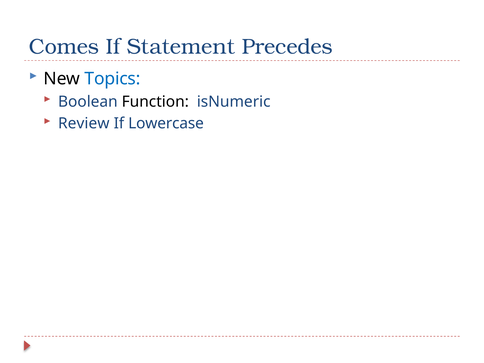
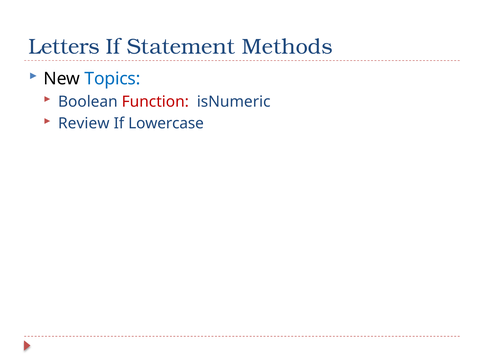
Comes: Comes -> Letters (64, 47)
Precedes: Precedes -> Methods (287, 47)
Function colour: black -> red (155, 102)
